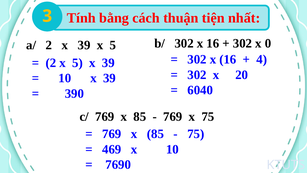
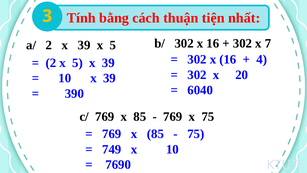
0: 0 -> 7 (268, 43)
469: 469 -> 749 (112, 149)
